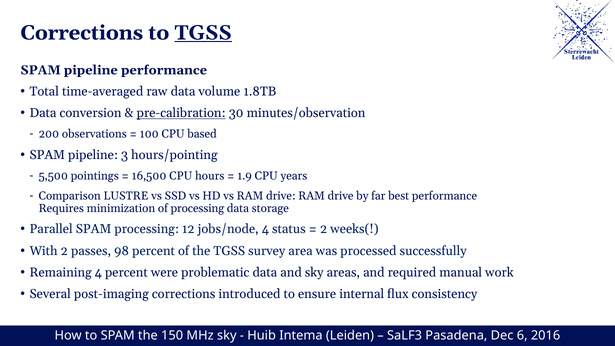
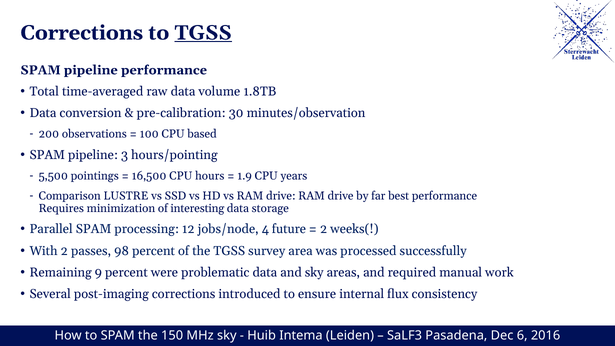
pre-calibration underline: present -> none (181, 113)
of processing: processing -> interesting (197, 208)
status: status -> future (289, 229)
Remaining 4: 4 -> 9 (98, 272)
